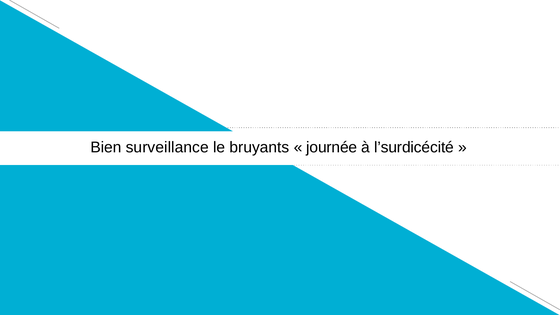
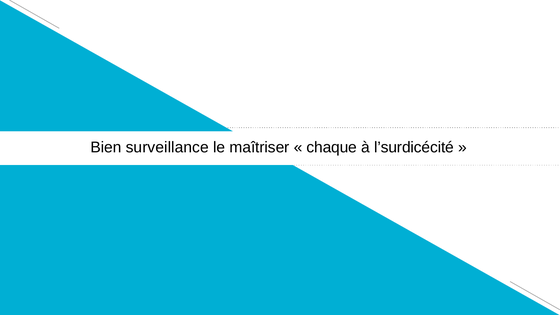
bruyants: bruyants -> maîtriser (260, 147)
journée: journée -> chaque (332, 147)
